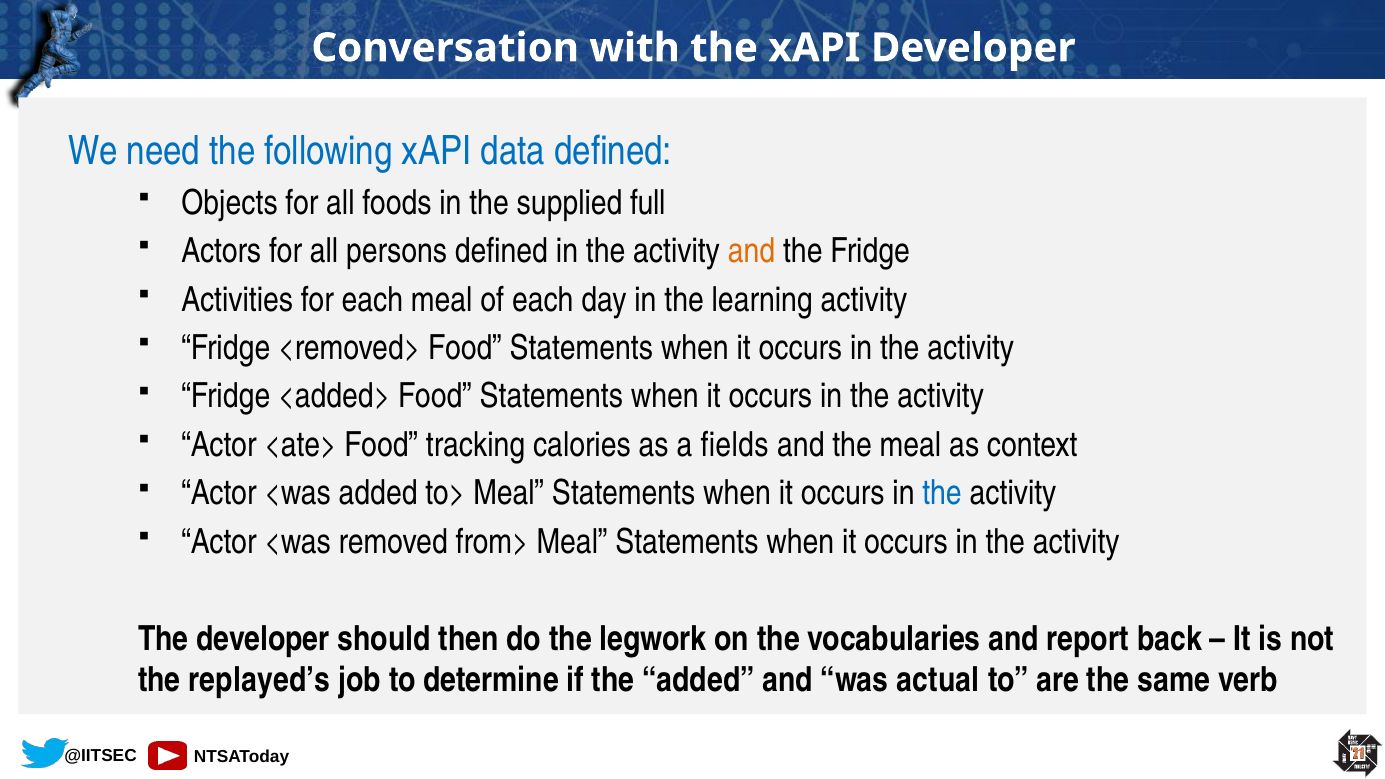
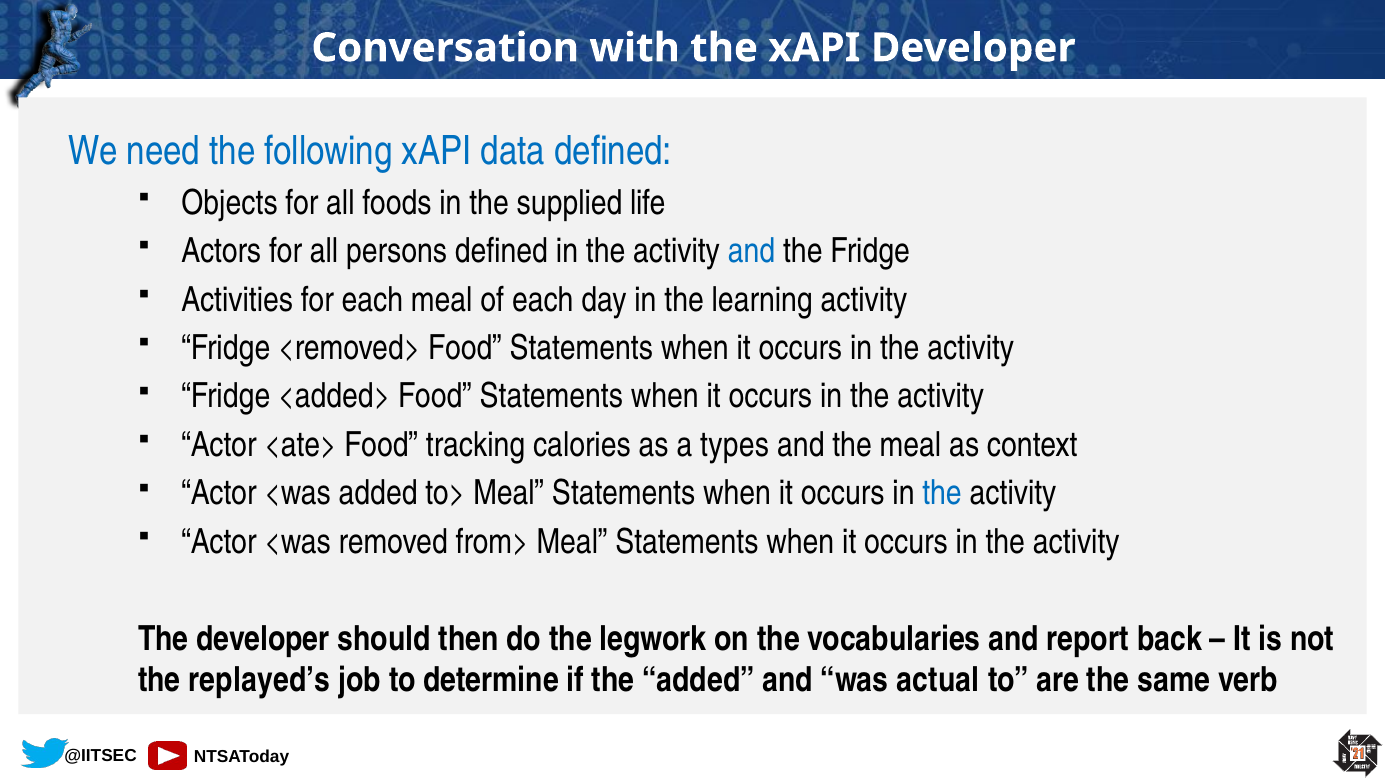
full: full -> life (648, 203)
and colour: orange -> blue (752, 251)
fields: fields -> types (735, 445)
